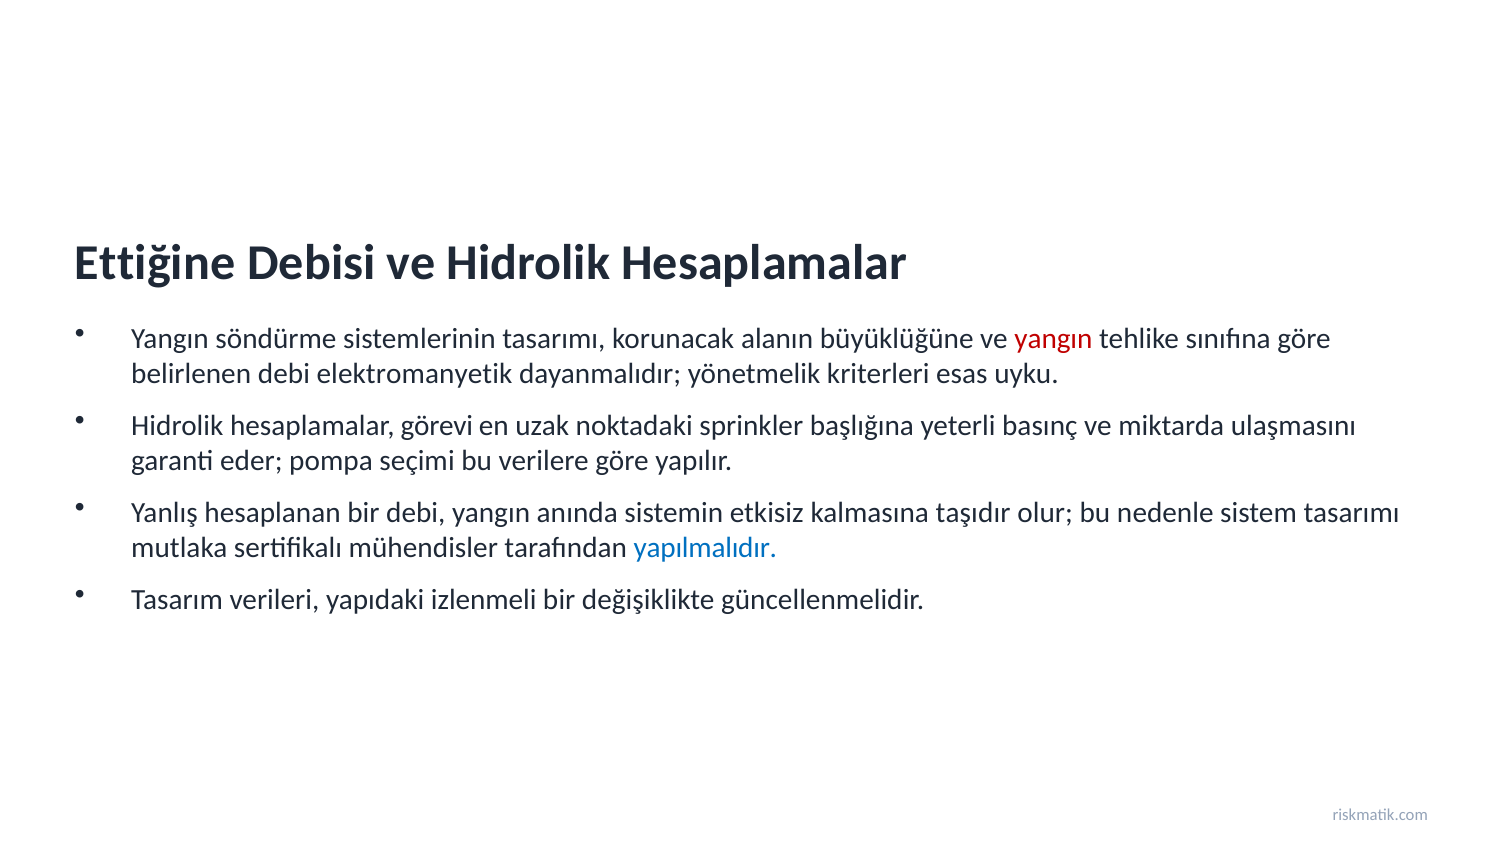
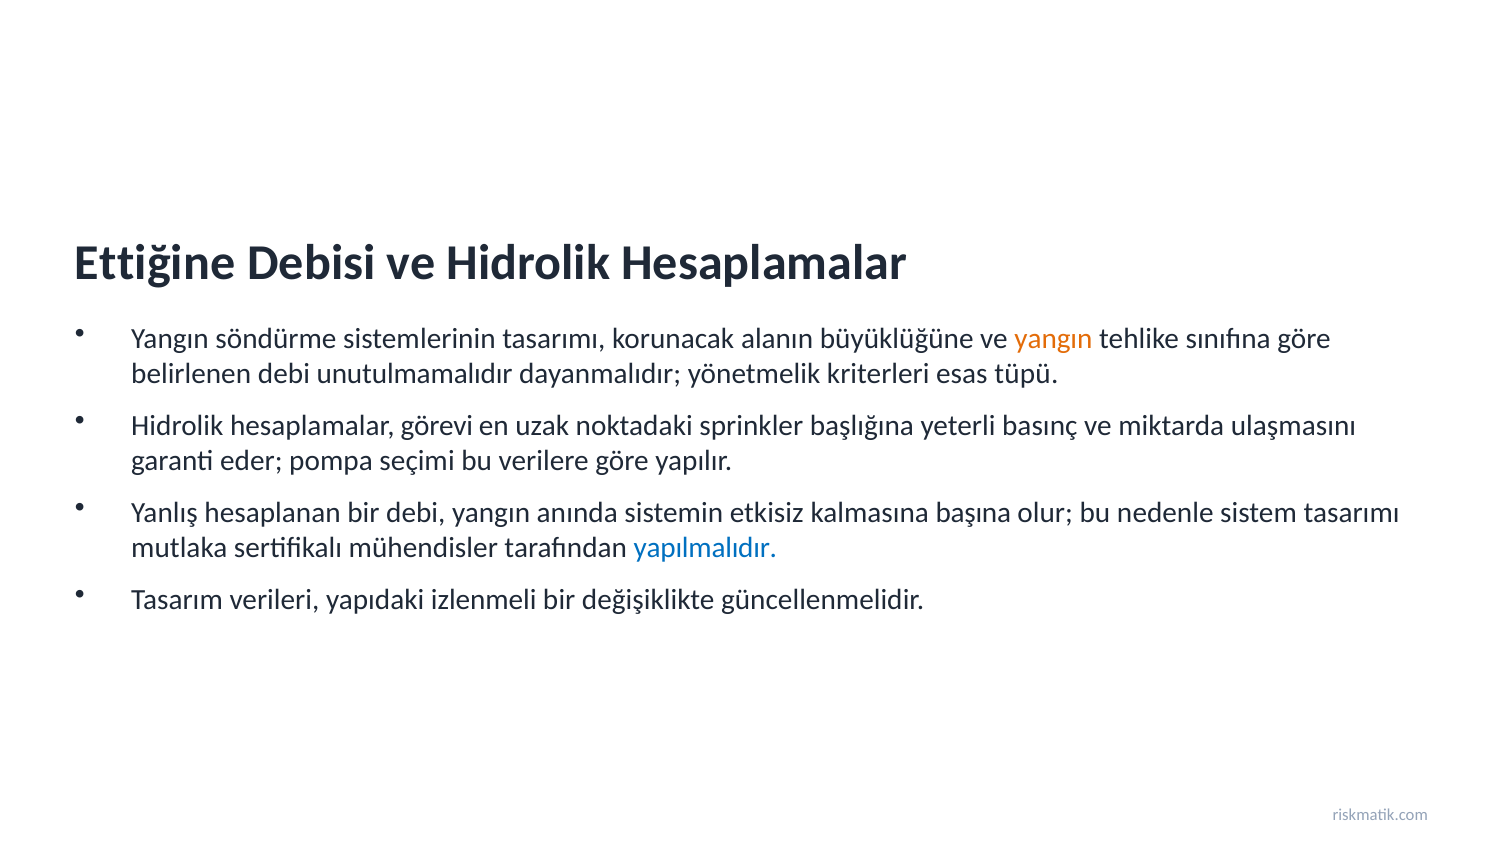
yangın colour: red -> orange (1053, 339)
elektromanyetik: elektromanyetik -> unutulmamalıdır (415, 374)
uyku: uyku -> tüpü (1026, 374)
taşıdır: taşıdır -> başına (973, 513)
